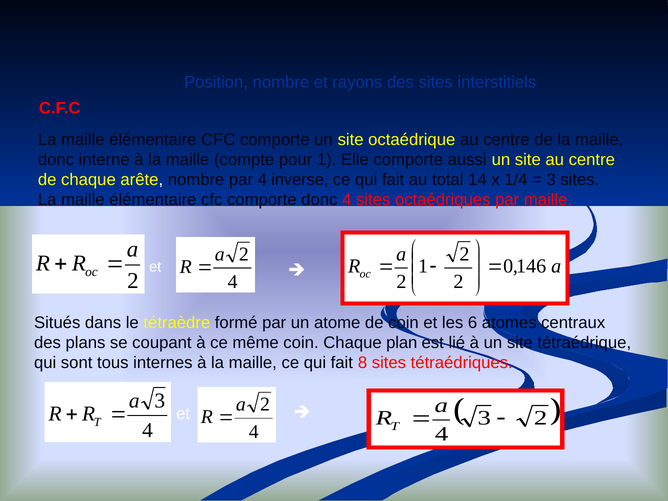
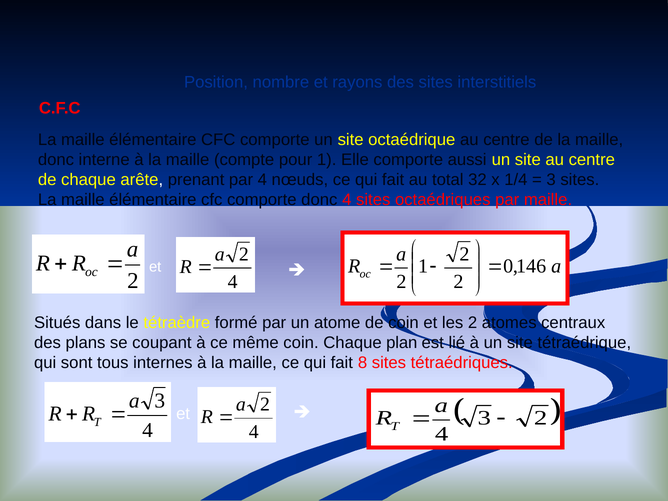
arête nombre: nombre -> prenant (196, 180)
inverse: inverse -> nœuds (300, 180)
14: 14 -> 32 (477, 180)
les 6: 6 -> 2 (473, 323)
